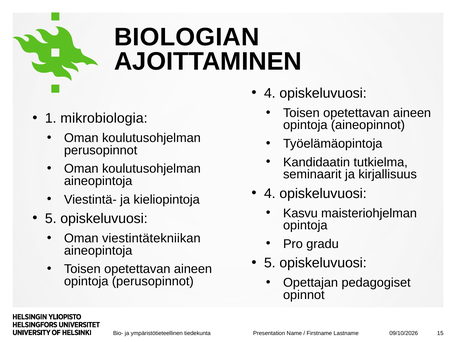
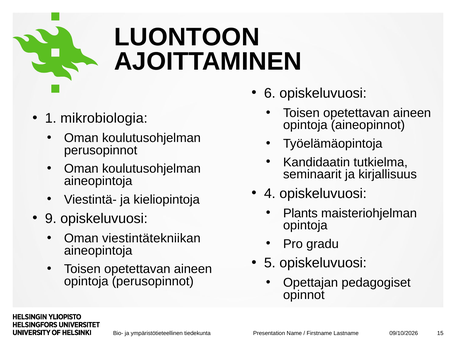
BIOLOGIAN: BIOLOGIAN -> LUONTOON (187, 37)
4: 4 -> 6 (270, 93)
Kasvu: Kasvu -> Plants (300, 213)
5: 5 -> 9 (51, 219)
